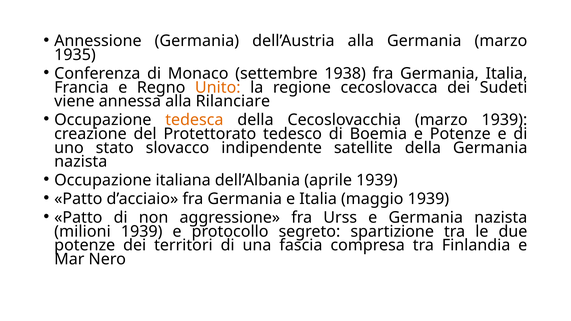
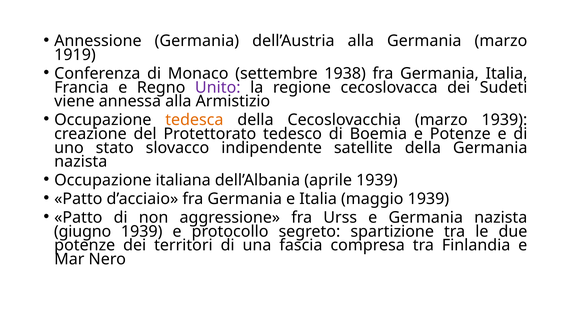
1935: 1935 -> 1919 (75, 55)
Unito colour: orange -> purple (218, 87)
Rilanciare: Rilanciare -> Armistizio (233, 101)
milioni: milioni -> giugno (83, 232)
